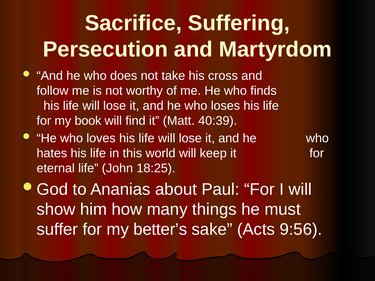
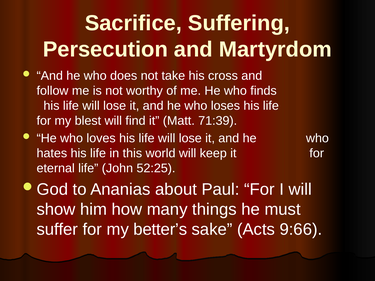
book: book -> blest (88, 121)
40:39: 40:39 -> 71:39 (218, 121)
18:25: 18:25 -> 52:25 (156, 168)
9:56: 9:56 -> 9:66 (301, 230)
